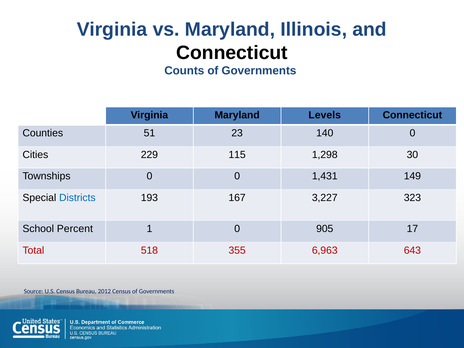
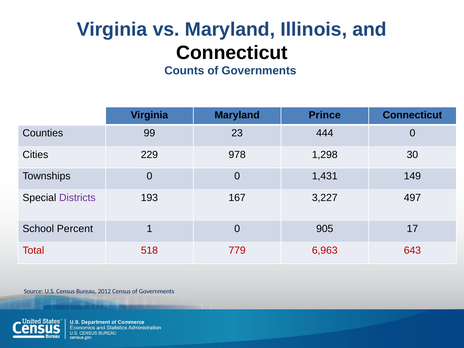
Levels: Levels -> Prince (325, 115)
51: 51 -> 99 (149, 133)
140: 140 -> 444 (325, 133)
115: 115 -> 978 (237, 155)
Districts colour: blue -> purple (77, 198)
323: 323 -> 497 (412, 198)
355: 355 -> 779 (237, 250)
